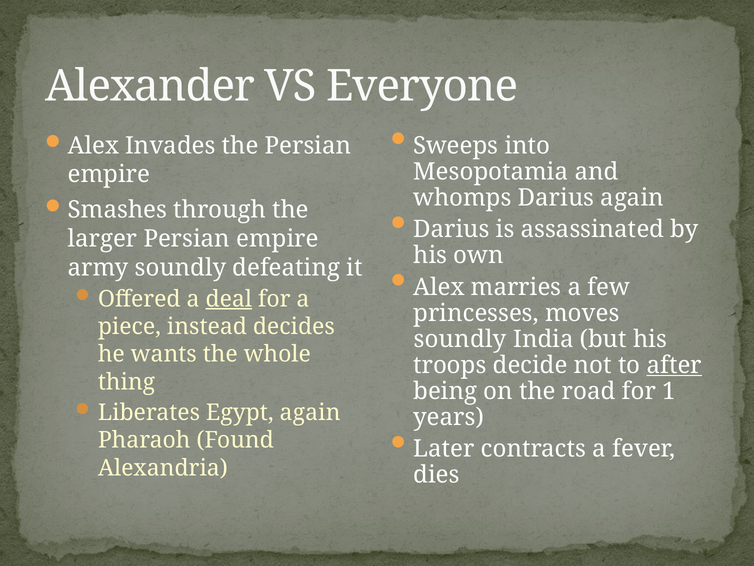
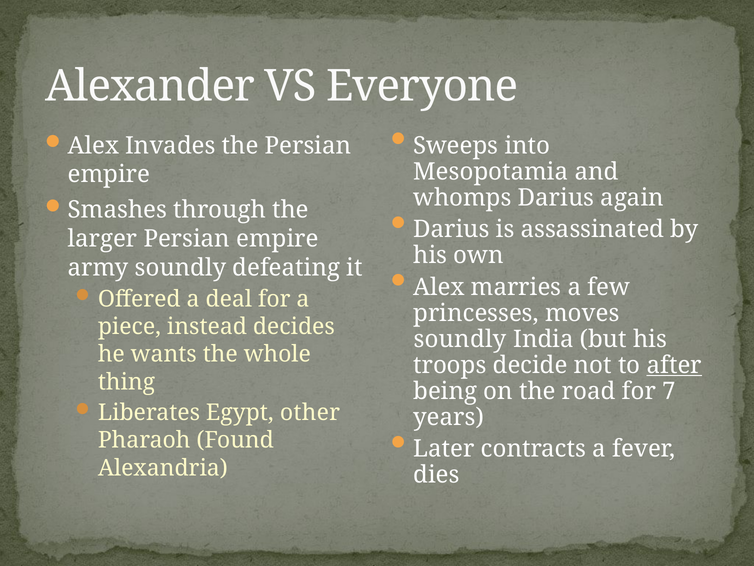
deal underline: present -> none (229, 299)
1: 1 -> 7 (669, 391)
Egypt again: again -> other (310, 412)
